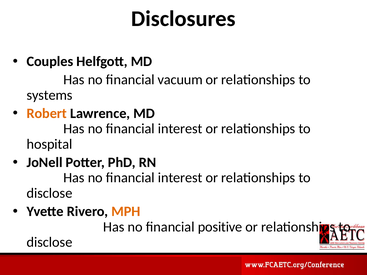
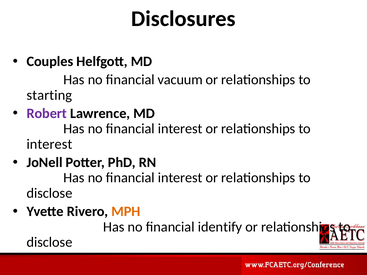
systems: systems -> starting (49, 95)
Robert colour: orange -> purple (47, 113)
hospital: hospital -> interest (49, 144)
positive: positive -> identify (220, 227)
